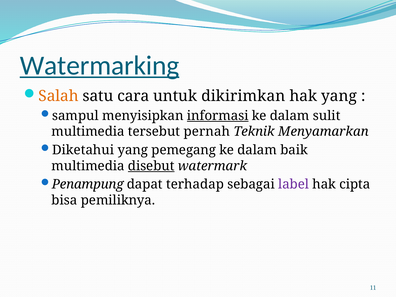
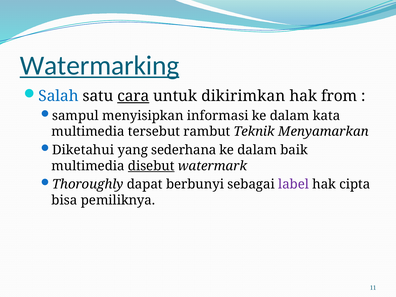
Salah colour: orange -> blue (59, 96)
cara underline: none -> present (133, 96)
hak yang: yang -> from (339, 96)
informasi underline: present -> none (218, 116)
sulit: sulit -> kata (327, 116)
pernah: pernah -> rambut (207, 132)
pemegang: pemegang -> sederhana (184, 150)
Penampung: Penampung -> Thoroughly (88, 184)
terhadap: terhadap -> berbunyi (195, 184)
